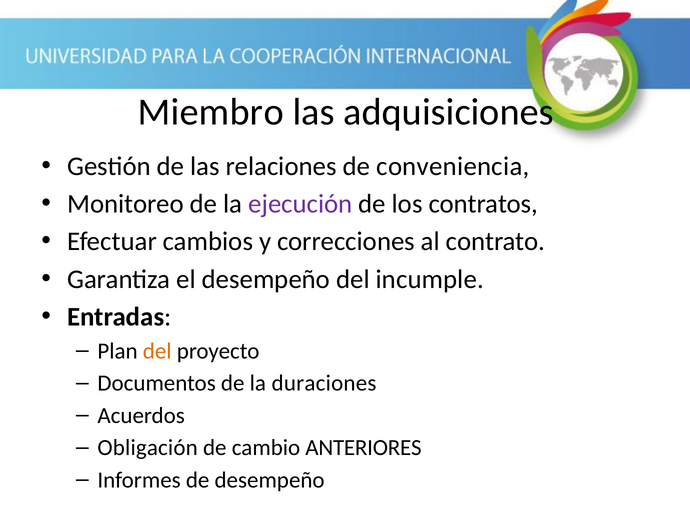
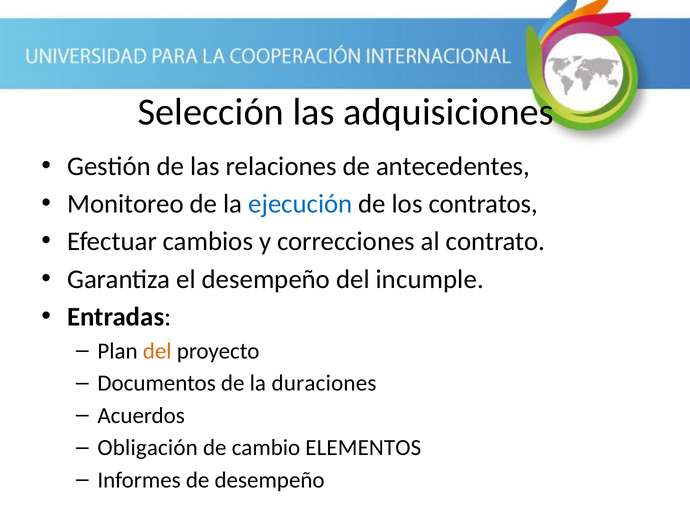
Miembro: Miembro -> Selección (211, 112)
conveniencia: conveniencia -> antecedentes (453, 166)
ejecución colour: purple -> blue (300, 204)
ANTERIORES: ANTERIORES -> ELEMENTOS (363, 447)
